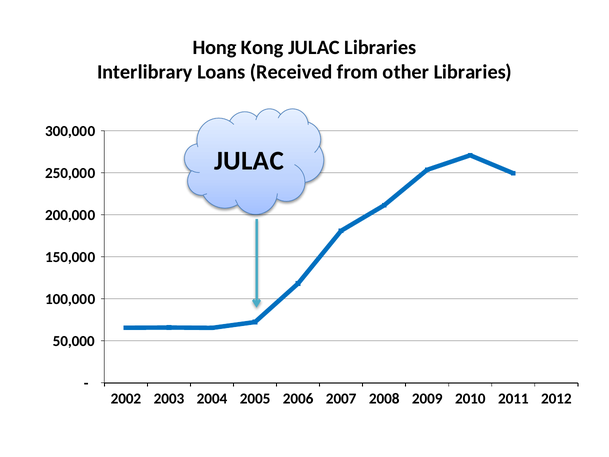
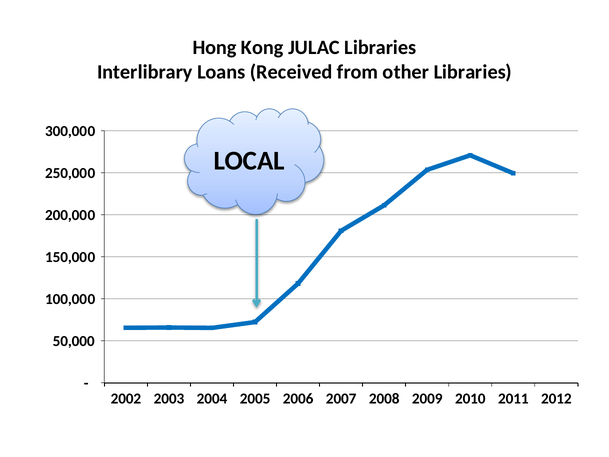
JULAC: JULAC -> LOCAL (249, 161)
